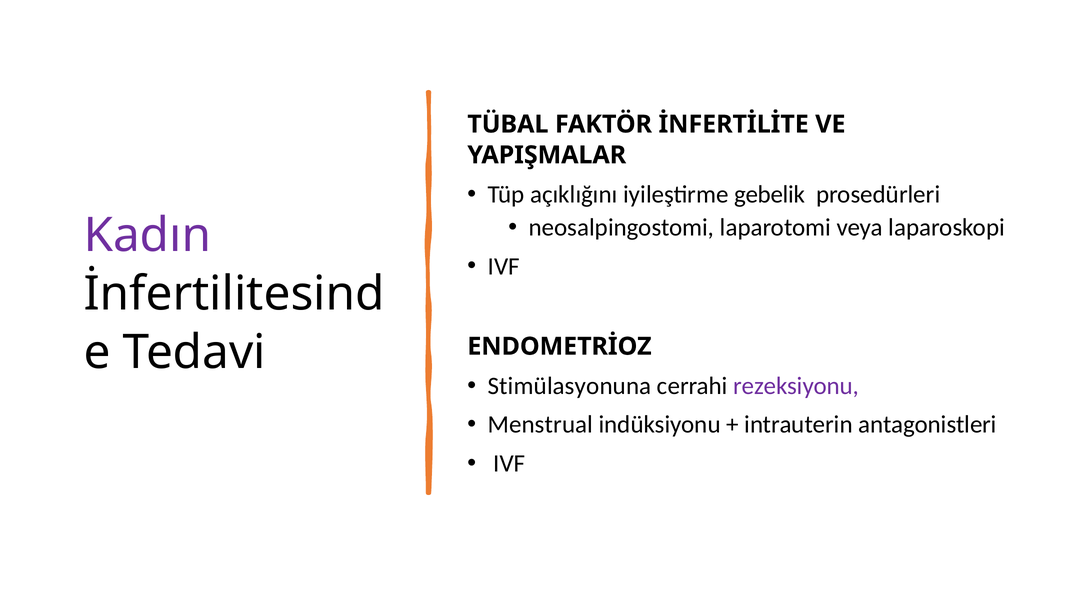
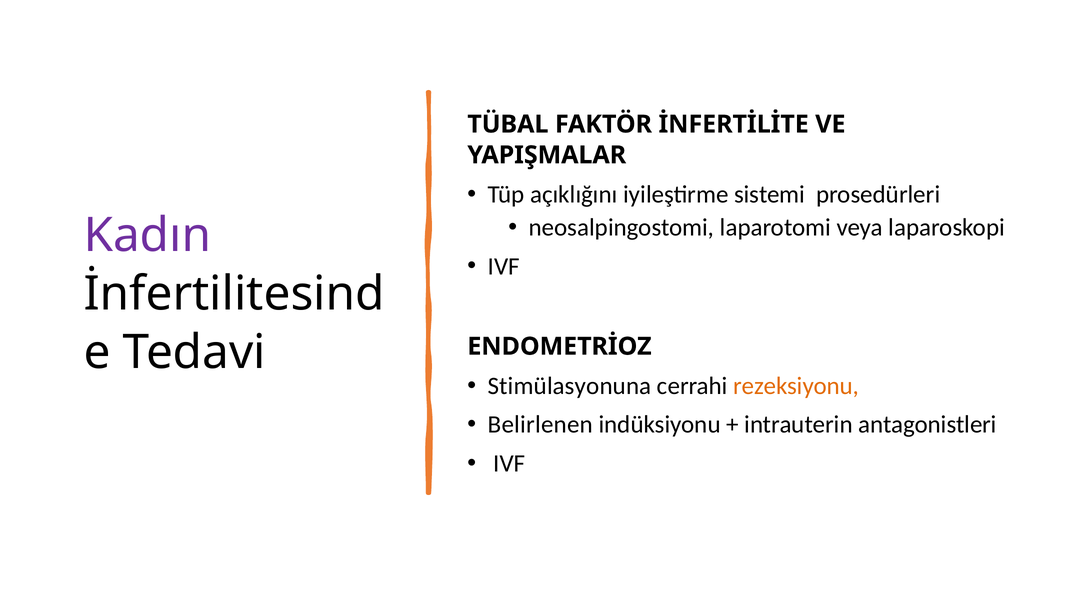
gebelik: gebelik -> sistemi (770, 195)
rezeksiyonu colour: purple -> orange (796, 386)
Menstrual: Menstrual -> Belirlenen (540, 425)
